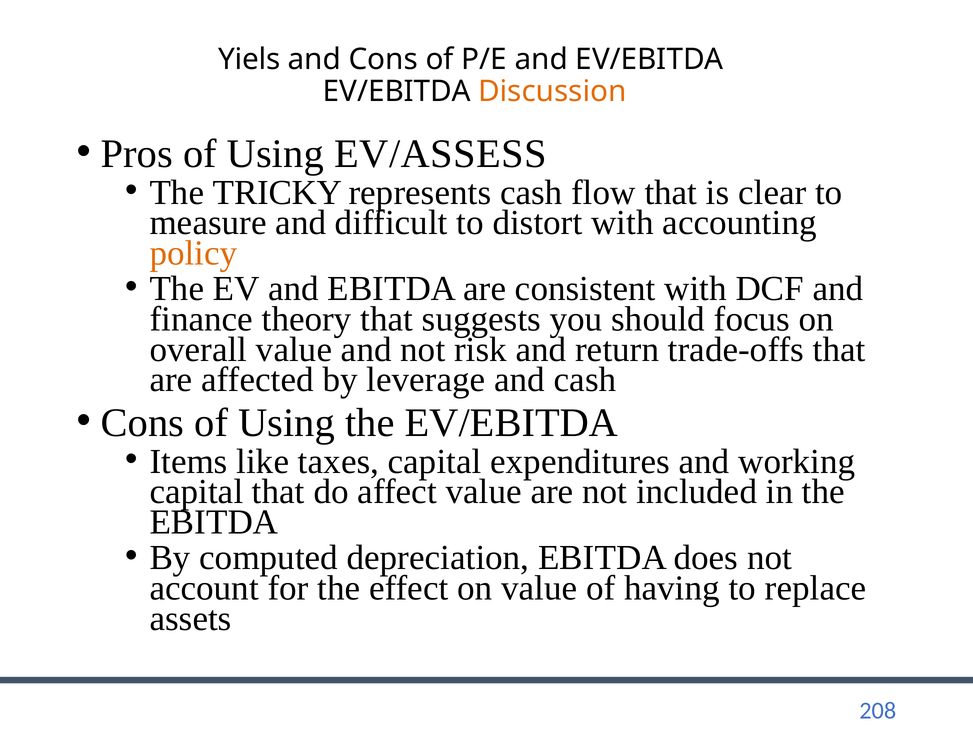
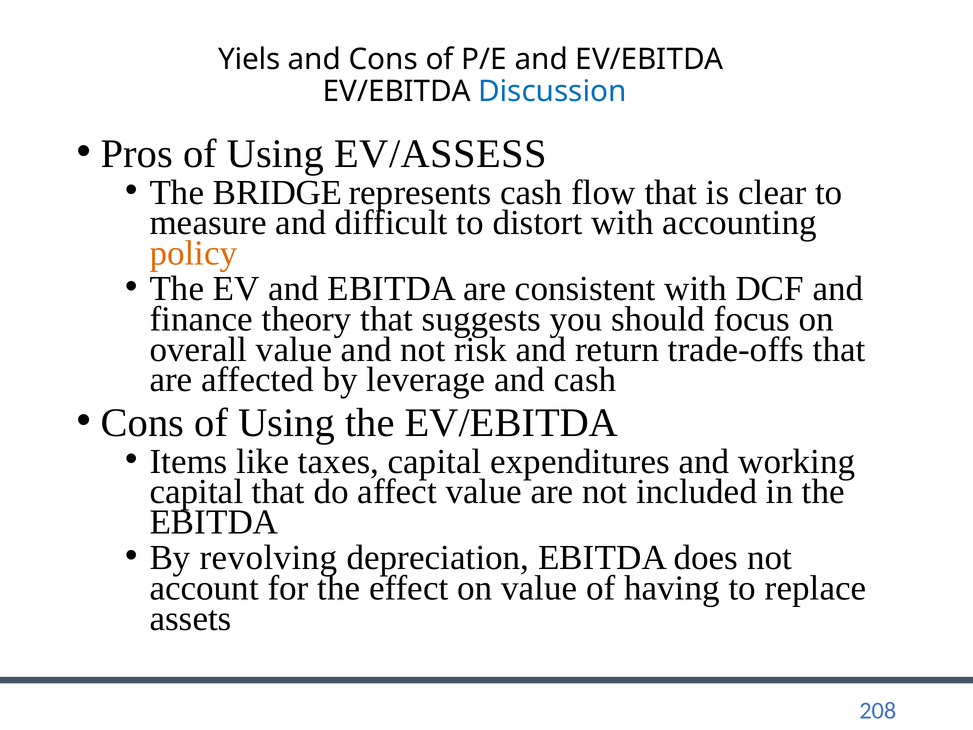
Discussion colour: orange -> blue (552, 92)
TRICKY: TRICKY -> BRIDGE (277, 192)
computed: computed -> revolving (268, 558)
